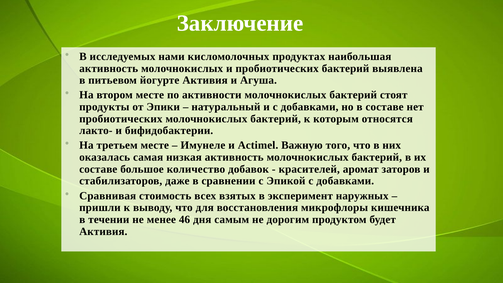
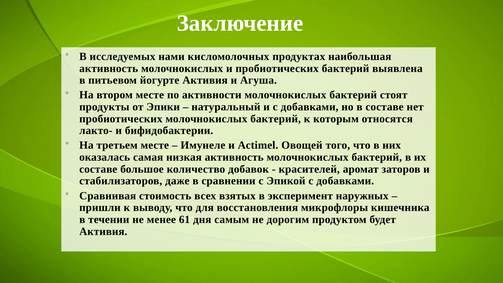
Важную: Важную -> Овощей (302, 145)
46: 46 -> 61 (185, 219)
